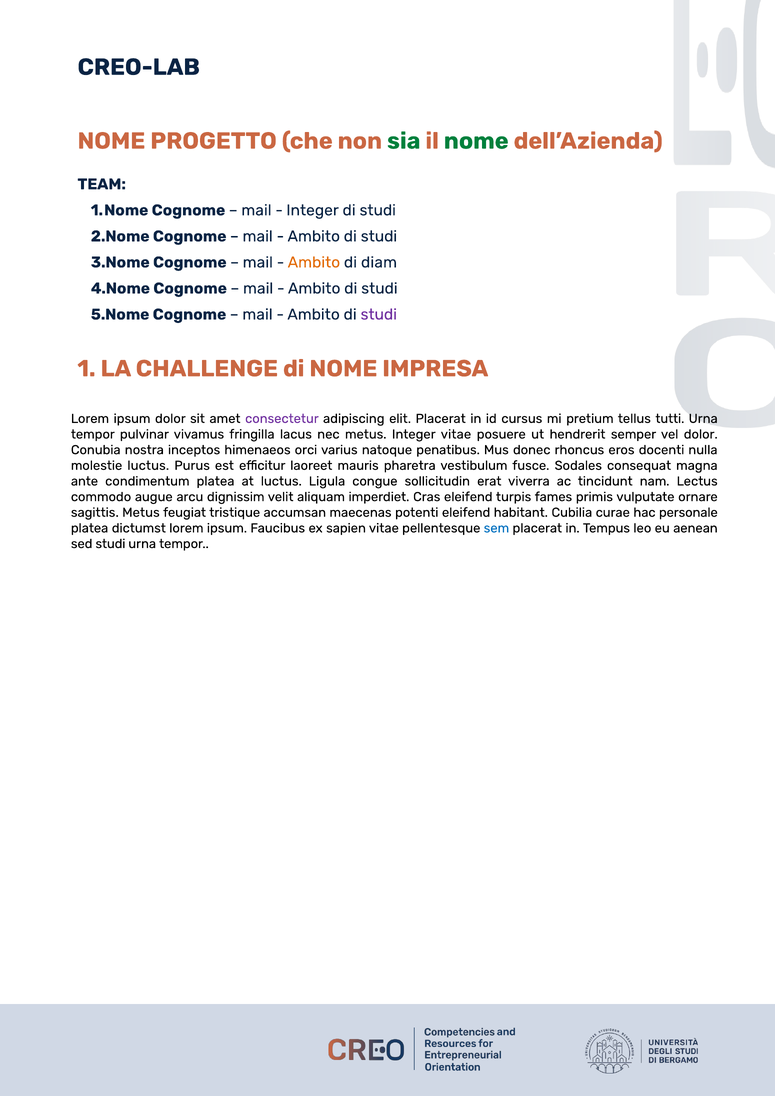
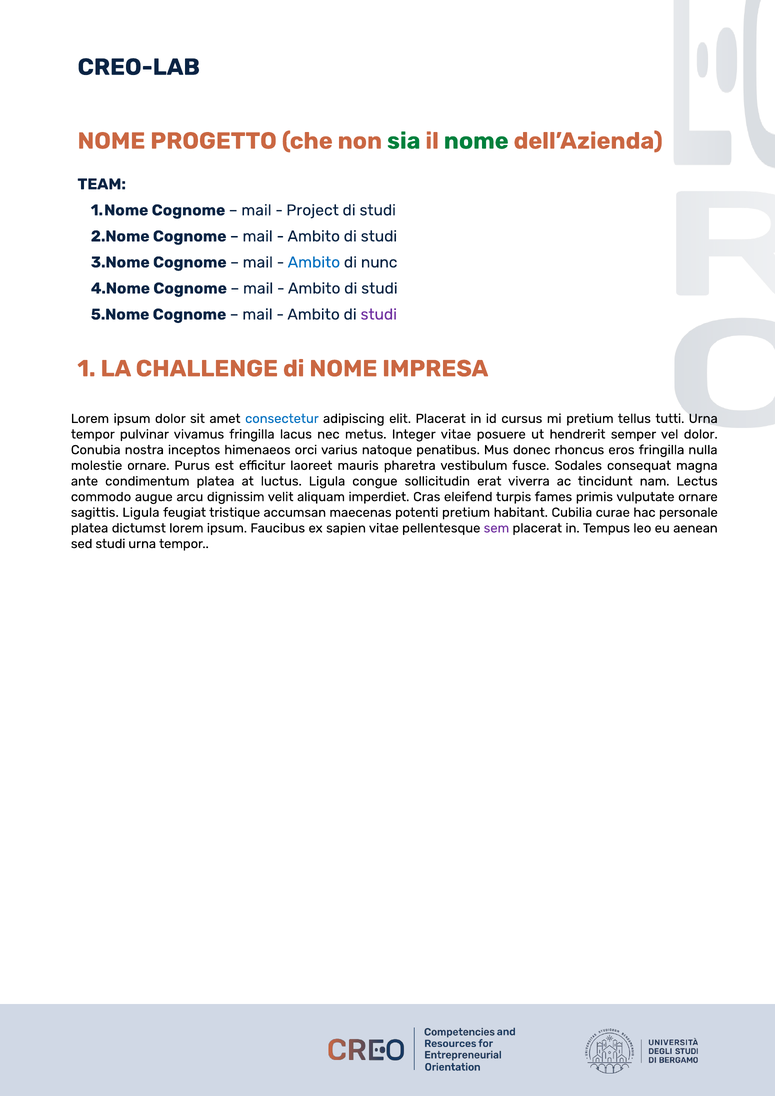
Integer: Integer -> Project (313, 210)
Ambito colour: orange -> blue (314, 262)
diam: diam -> nunc (379, 262)
consectetur colour: purple -> blue (282, 419)
eros docenti: docenti -> fringilla (662, 450)
molestie luctus: luctus -> ornare (148, 466)
sagittis Metus: Metus -> Ligula (141, 513)
potenti eleifend: eleifend -> pretium (466, 513)
sem colour: blue -> purple (496, 528)
